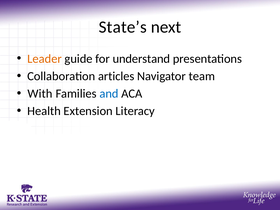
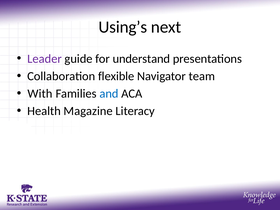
State’s: State’s -> Using’s (123, 27)
Leader colour: orange -> purple (45, 59)
articles: articles -> flexible (116, 76)
Extension: Extension -> Magazine (88, 111)
